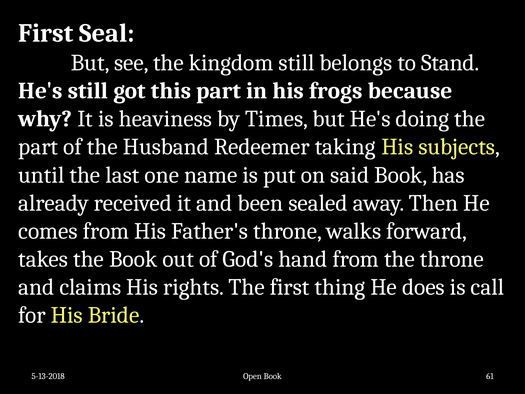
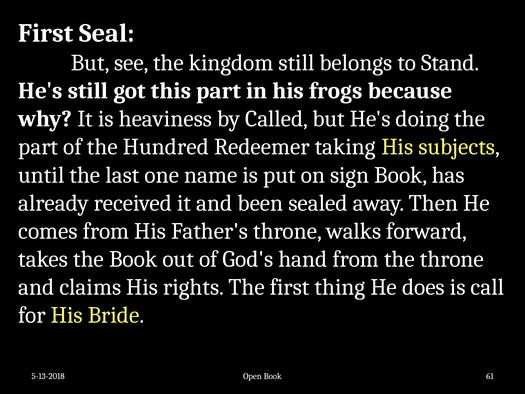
Times: Times -> Called (277, 119)
Husband: Husband -> Hundred (166, 147)
said: said -> sign (350, 175)
